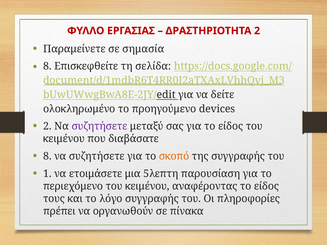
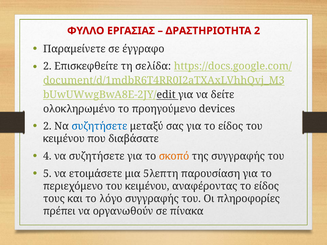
σημασία: σημασία -> έγγραφο (143, 49)
8: 8 -> 2 (47, 66)
συζητήσετε colour: purple -> blue (99, 126)
8: 8 -> 4 (47, 156)
1: 1 -> 5 (47, 174)
